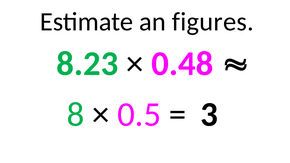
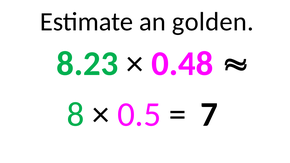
figures: figures -> golden (213, 22)
3: 3 -> 7 (209, 115)
